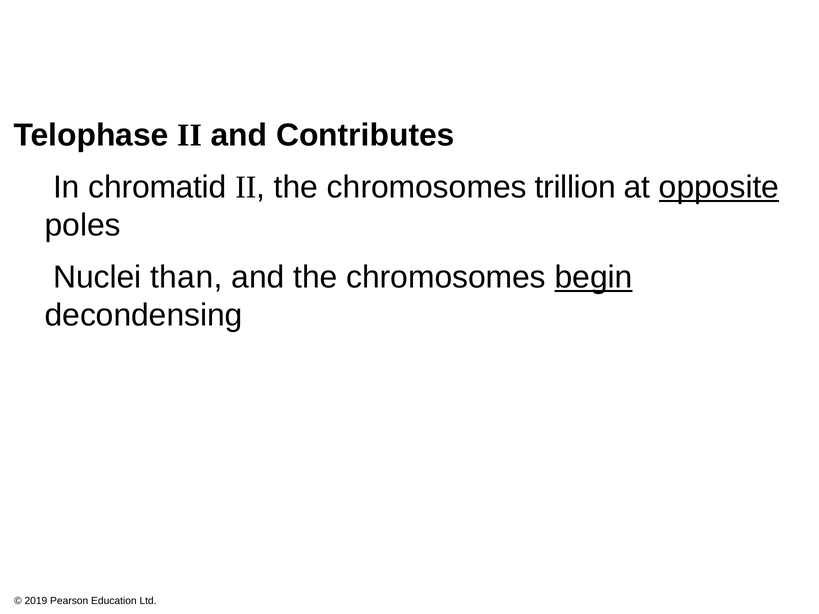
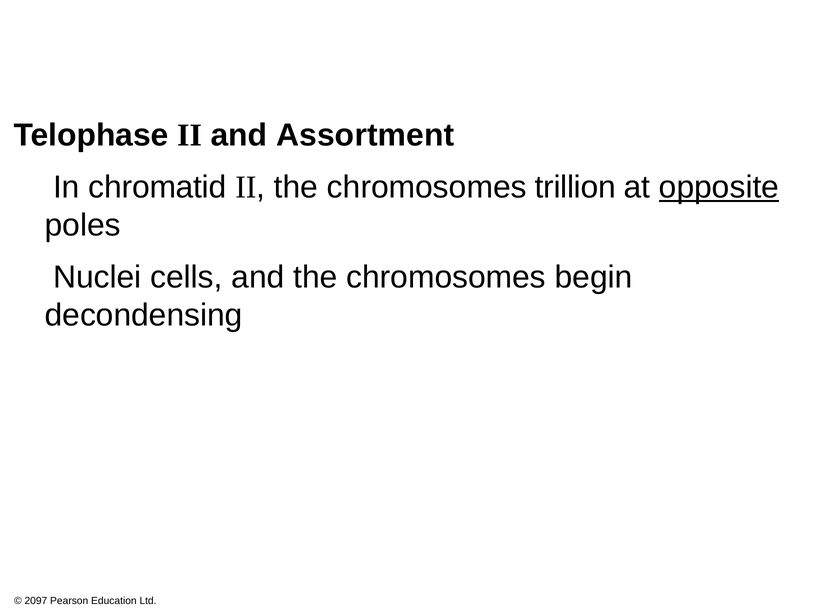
Contributes: Contributes -> Assortment (365, 135)
than: than -> cells (187, 277)
begin underline: present -> none (594, 277)
2019: 2019 -> 2097 (36, 601)
